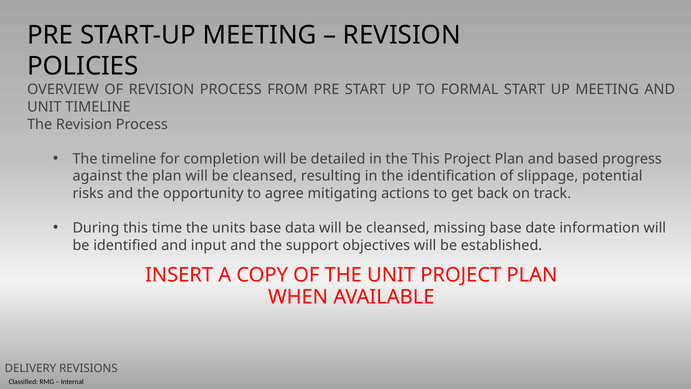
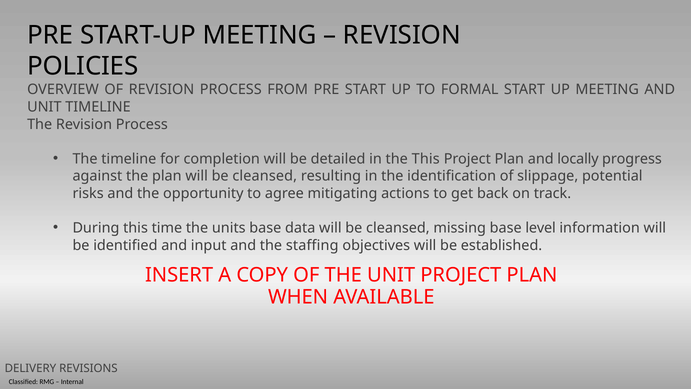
based: based -> locally (578, 159)
date: date -> level (541, 228)
support: support -> staffing (312, 245)
